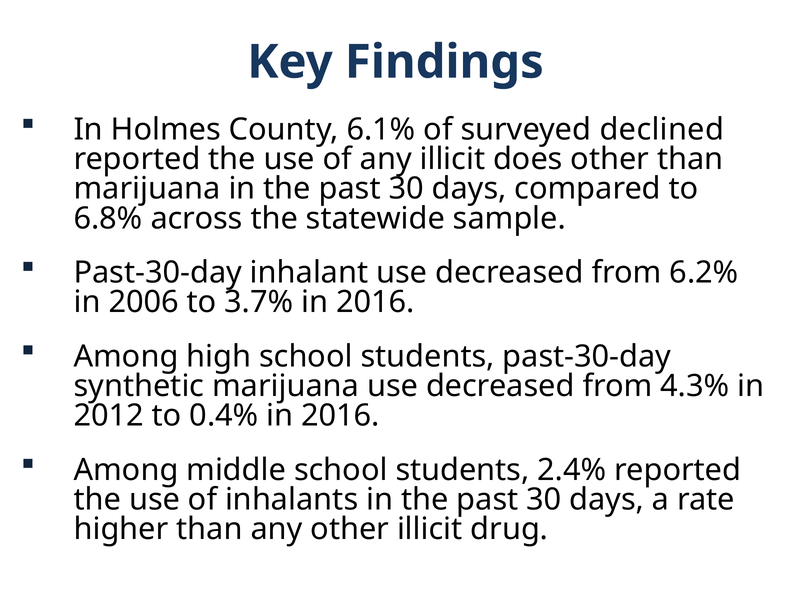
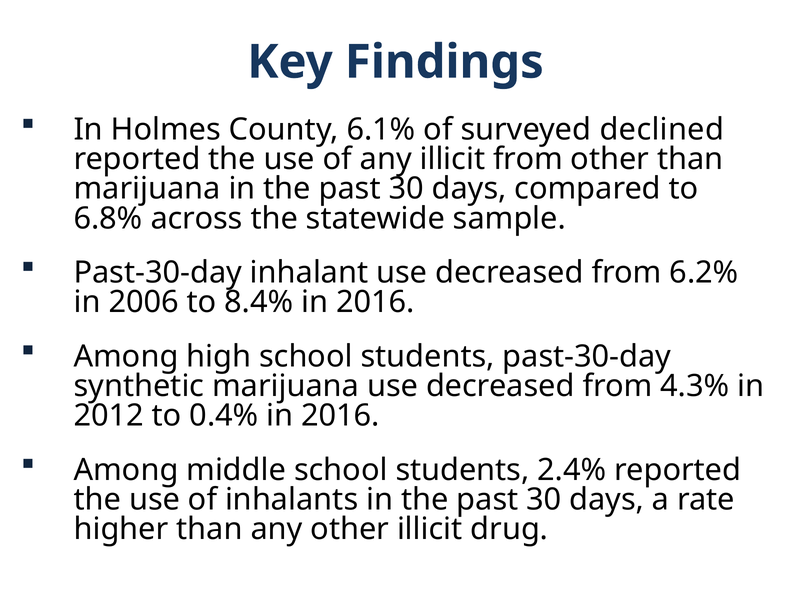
illicit does: does -> from (528, 159)
3.7%: 3.7% -> 8.4% (259, 302)
